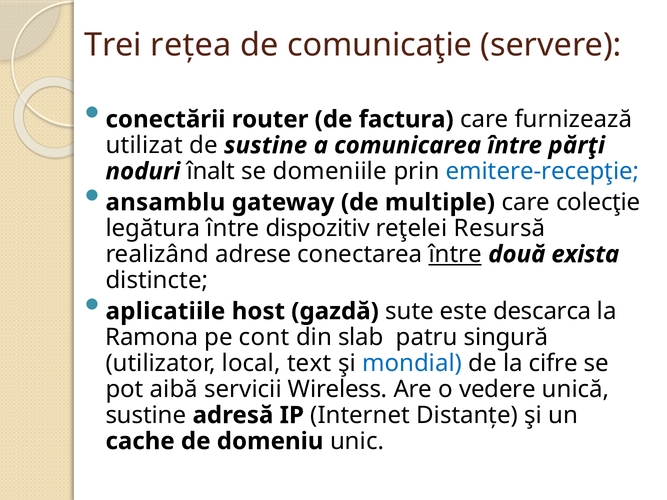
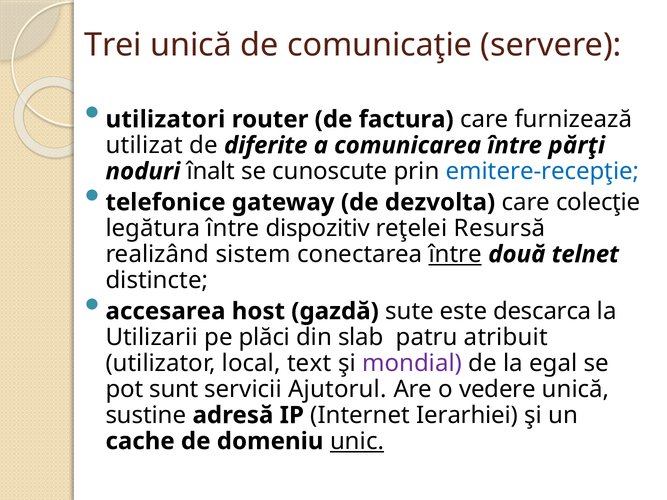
Trei rețea: rețea -> unică (191, 45)
conectării: conectării -> utilizatori (165, 119)
de sustine: sustine -> diferite (266, 145)
domeniile: domeniile -> cunoscute (330, 171)
ansamblu: ansamblu -> telefonice (166, 202)
multiple: multiple -> dezvolta (440, 202)
adrese: adrese -> sistem (253, 254)
exista: exista -> telnet (585, 254)
aplicatiile: aplicatiile -> accesarea (166, 311)
Ramona: Ramona -> Utilizarii (152, 337)
cont: cont -> plăci (264, 337)
singură: singură -> atribuit (506, 337)
mondial colour: blue -> purple (412, 363)
cifre: cifre -> egal (553, 363)
aibă: aibă -> sunt (174, 389)
Wireless: Wireless -> Ajutorul (337, 389)
Distanțe: Distanțe -> Ierarhiei (467, 415)
unic underline: none -> present (357, 441)
